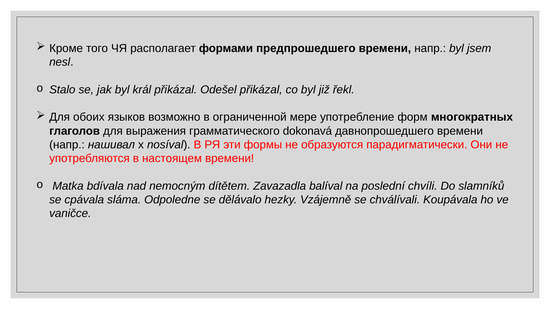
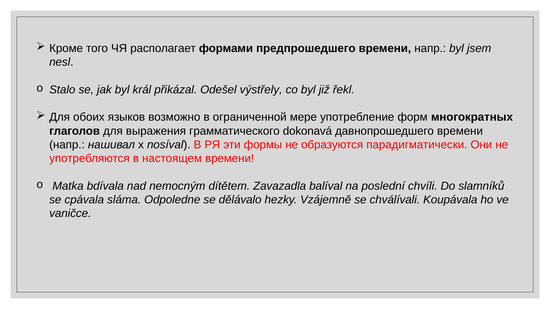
Odešel přikázal: přikázal -> výstřely (261, 90)
